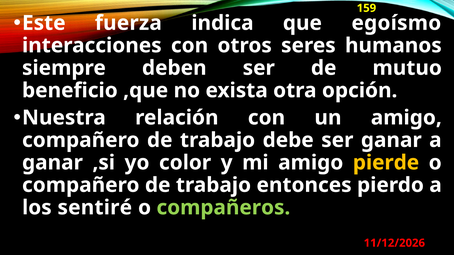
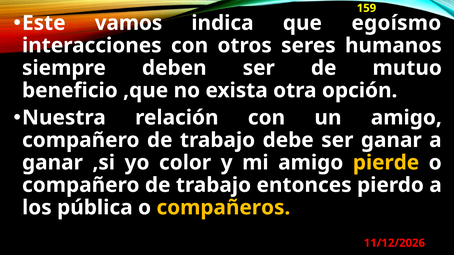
fuerza: fuerza -> vamos (129, 23)
sentiré: sentiré -> pública (95, 208)
compañeros colour: light green -> yellow (223, 208)
